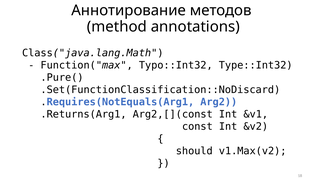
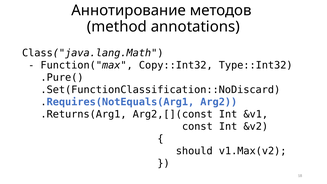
Typo::Int32: Typo::Int32 -> Copy::Int32 (176, 65)
